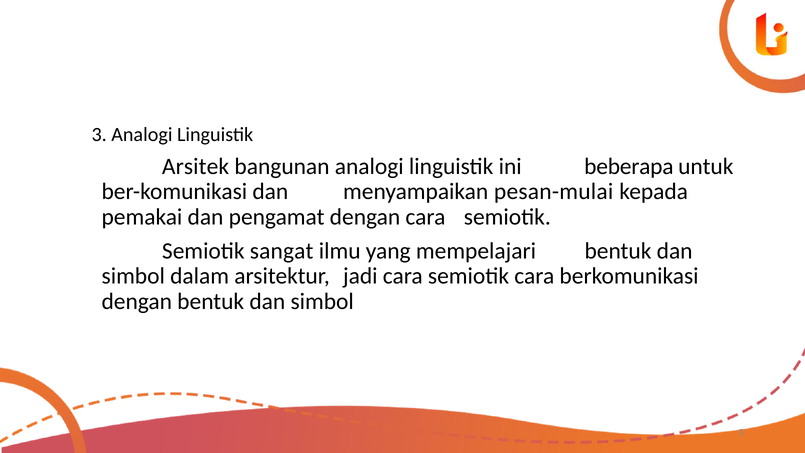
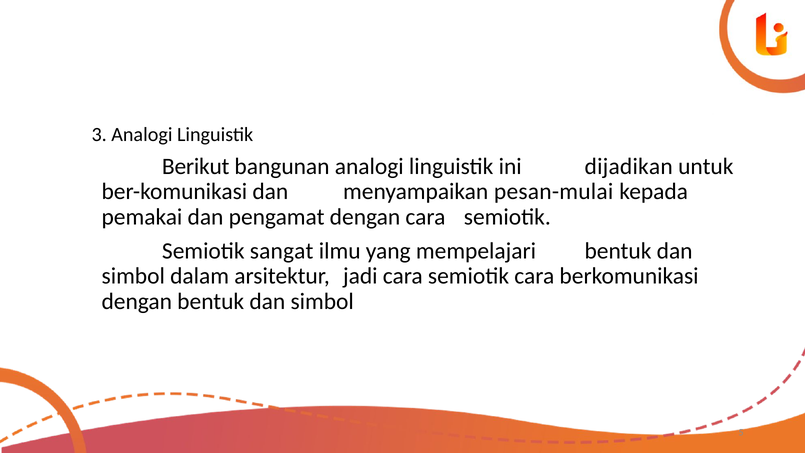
Arsitek: Arsitek -> Berikut (196, 166)
beberapa: beberapa -> dijadikan (629, 166)
